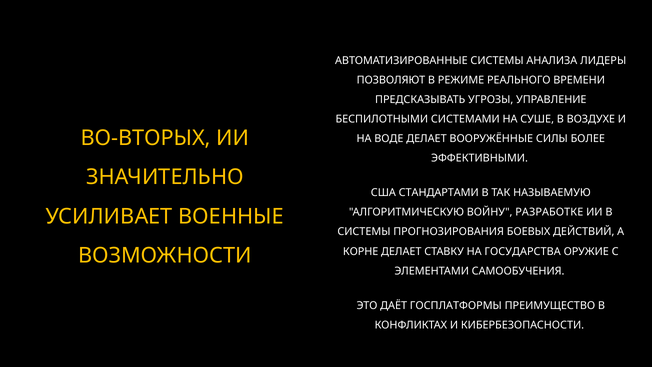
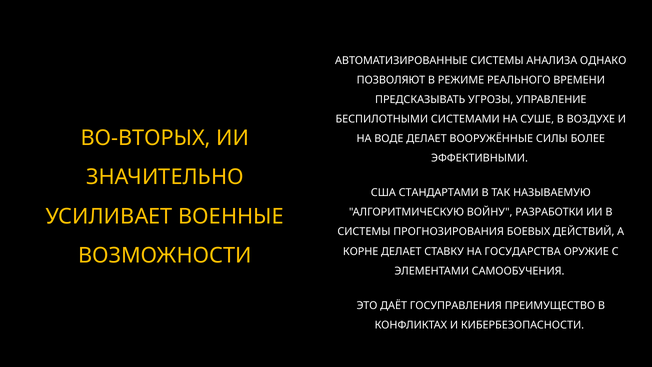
ЛИДЕРЫ: ЛИДЕРЫ -> ОДНАКО (603, 61)
РАЗРАБОТКЕ: РАЗРАБОТКЕ -> РАЗРАБОТКИ (549, 212)
ГОСПЛАТФОРМЫ: ГОСПЛАТФОРМЫ -> ГОСУПРАВЛЕНИЯ (456, 305)
